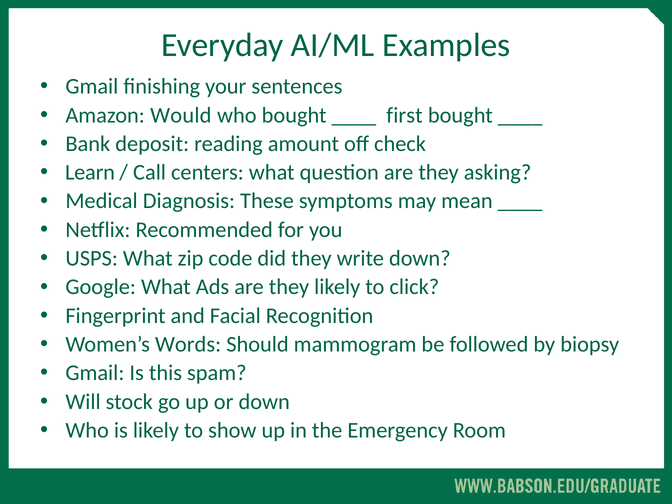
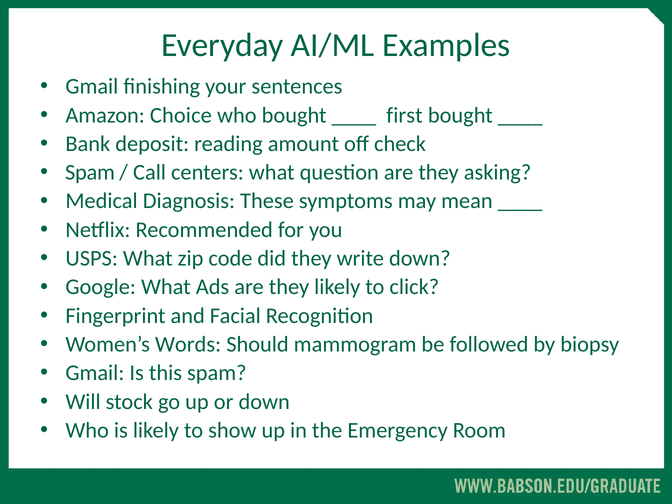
Would: Would -> Choice (181, 115)
Learn: Learn -> Spam (90, 172)
